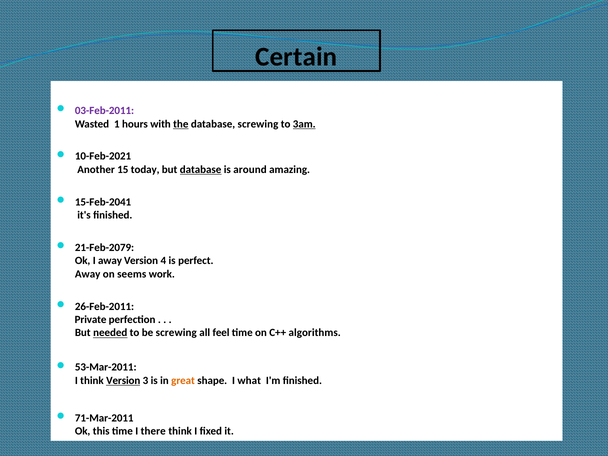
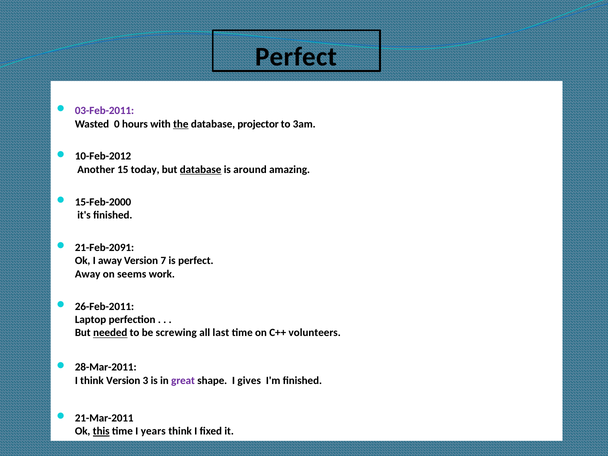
Certain: Certain -> Perfect (296, 57)
1: 1 -> 0 (117, 124)
database screwing: screwing -> projector (258, 124)
3am underline: present -> none (304, 124)
10-Feb-2021: 10-Feb-2021 -> 10-Feb-2012 (103, 156)
15-Feb-2041: 15-Feb-2041 -> 15-Feb-2000 (103, 202)
21-Feb-2079: 21-Feb-2079 -> 21-Feb-2091 (104, 248)
4: 4 -> 7 (163, 261)
Private: Private -> Laptop (91, 320)
feel: feel -> last (221, 333)
algorithms: algorithms -> volunteers (315, 333)
53-Mar-2011: 53-Mar-2011 -> 28-Mar-2011 (106, 367)
Version underline: present -> none (123, 381)
great colour: orange -> purple (183, 381)
what: what -> gives (249, 381)
71-Mar-2011: 71-Mar-2011 -> 21-Mar-2011 (104, 418)
this underline: none -> present (101, 431)
there: there -> years (153, 431)
